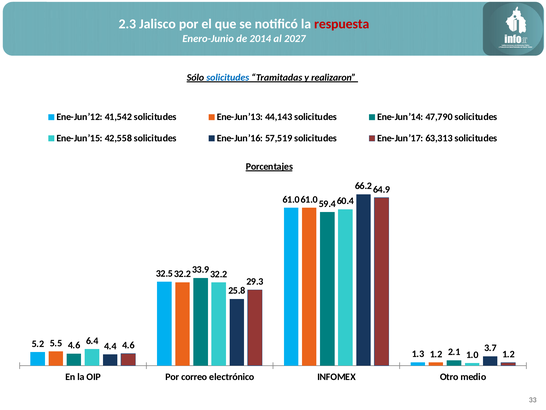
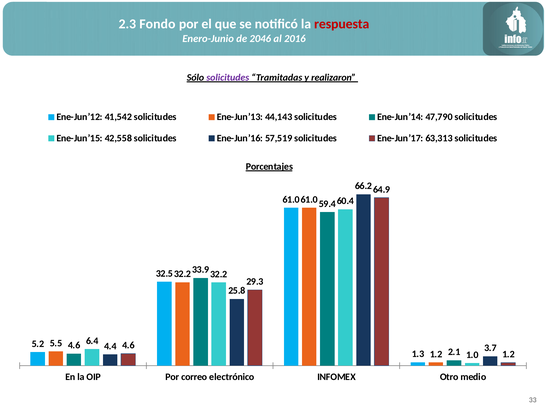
Jalisco: Jalisco -> Fondo (157, 24)
2014: 2014 -> 2046 (260, 38)
2027: 2027 -> 2016 (295, 38)
solicitudes colour: blue -> purple (228, 78)
